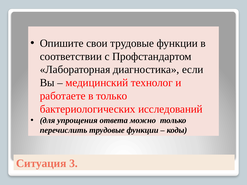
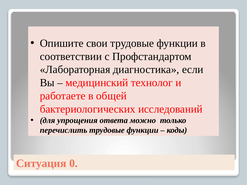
в только: только -> общей (112, 96)
3: 3 -> 0 (73, 164)
